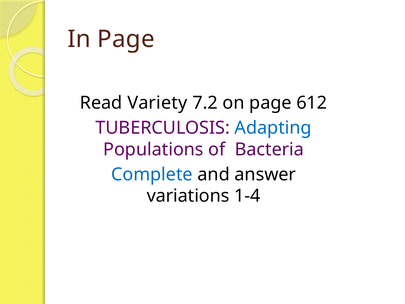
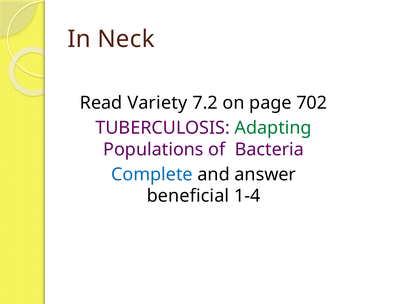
In Page: Page -> Neck (126, 39)
612: 612 -> 702 (312, 103)
Adapting colour: blue -> green (273, 128)
variations: variations -> beneficial (188, 196)
